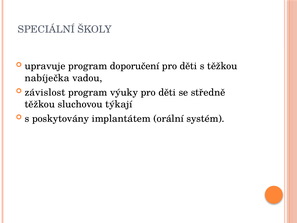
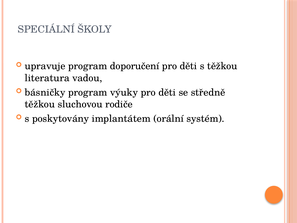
nabíječka: nabíječka -> literatura (47, 78)
závislost: závislost -> básničky (45, 92)
týkají: týkají -> rodiče (119, 104)
